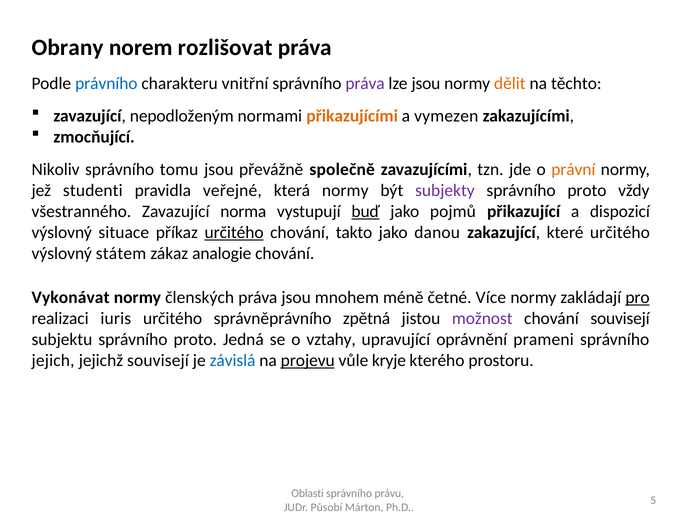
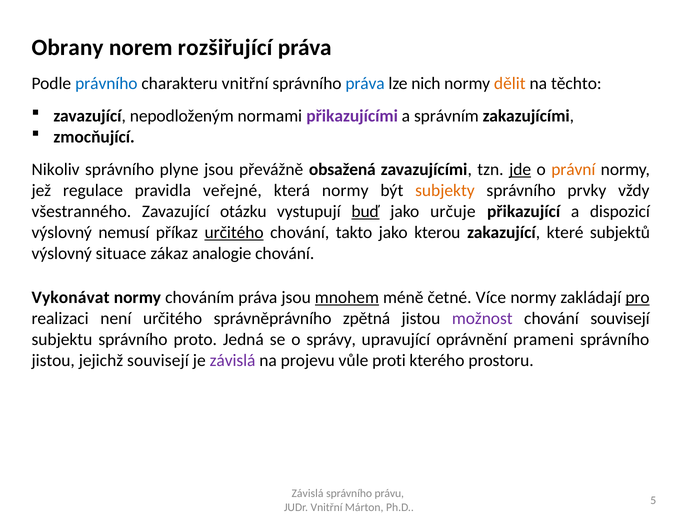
rozlišovat: rozlišovat -> rozšiřující (225, 48)
práva colour: purple -> blue (365, 83)
lze jsou: jsou -> nich (426, 83)
přikazujícími colour: orange -> purple (352, 116)
vymezen: vymezen -> správním (446, 116)
tomu: tomu -> plyne (179, 169)
společně: společně -> obsažená (342, 169)
jde underline: none -> present (520, 169)
studenti: studenti -> regulace (93, 190)
subjekty colour: purple -> orange (445, 190)
proto: proto -> prvky (587, 190)
norma: norma -> otázku (243, 211)
pojmů: pojmů -> určuje (453, 211)
situace: situace -> nemusí (124, 232)
danou: danou -> kterou (437, 232)
které určitého: určitého -> subjektů (620, 232)
státem: státem -> situace (121, 253)
členských: členských -> chováním (200, 297)
mnohem underline: none -> present (347, 297)
iuris: iuris -> není (116, 318)
vztahy: vztahy -> správy (331, 339)
jejich: jejich -> jistou (53, 360)
závislá colour: blue -> purple (233, 360)
projevu underline: present -> none (308, 360)
kryje: kryje -> proti (389, 360)
Oblasti: Oblasti -> Závislá (307, 493)
JUDr Působí: Působí -> Vnitřní (327, 507)
